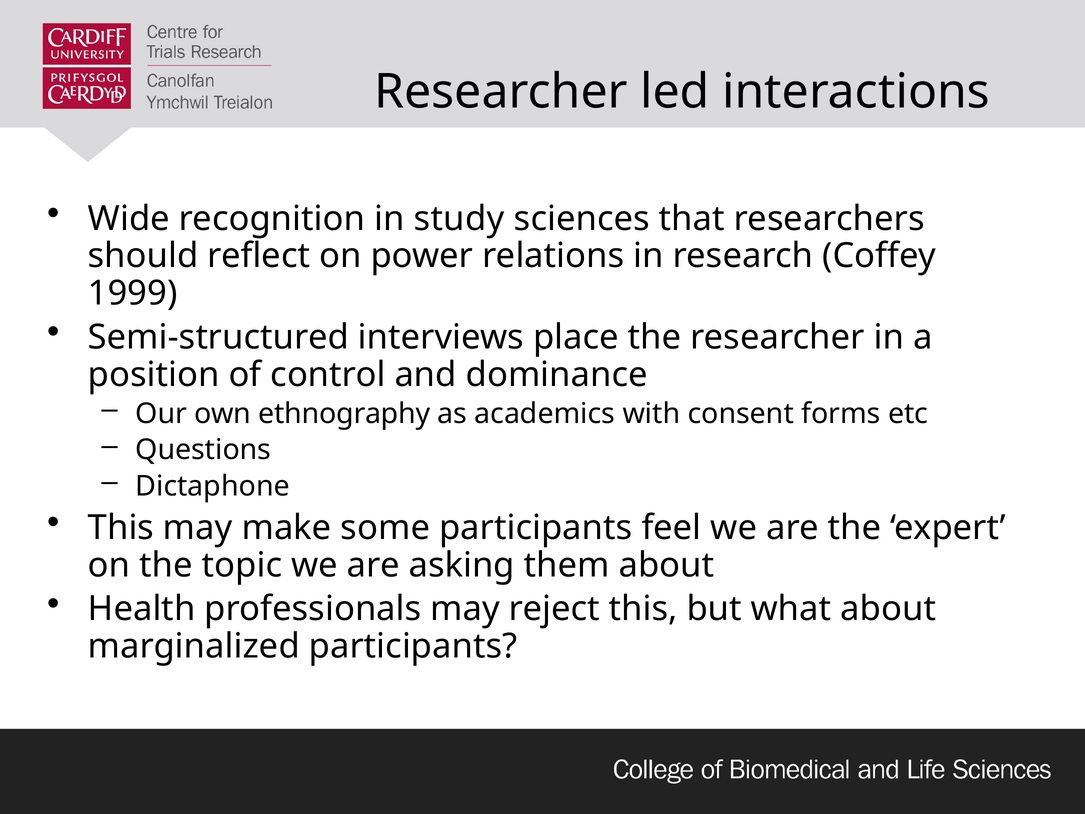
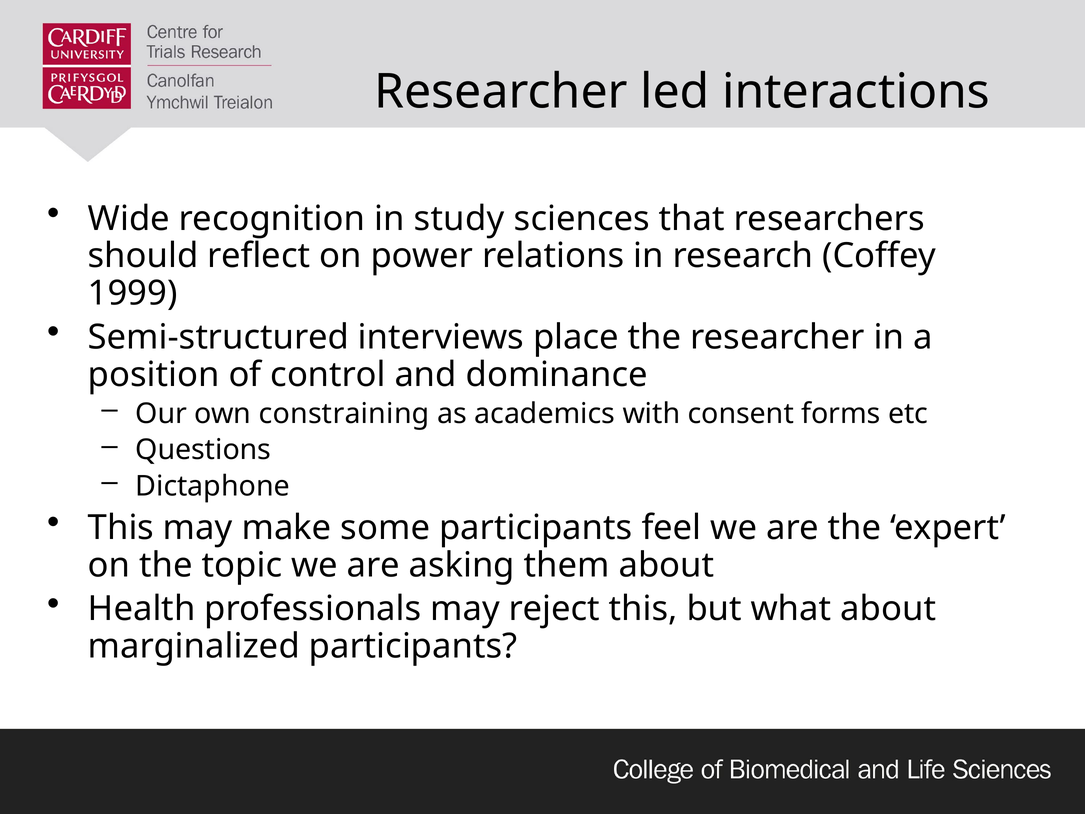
ethnography: ethnography -> constraining (344, 413)
